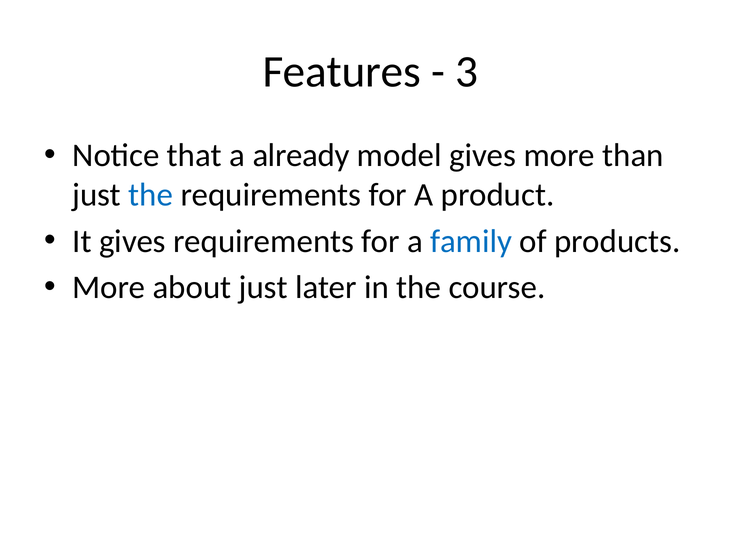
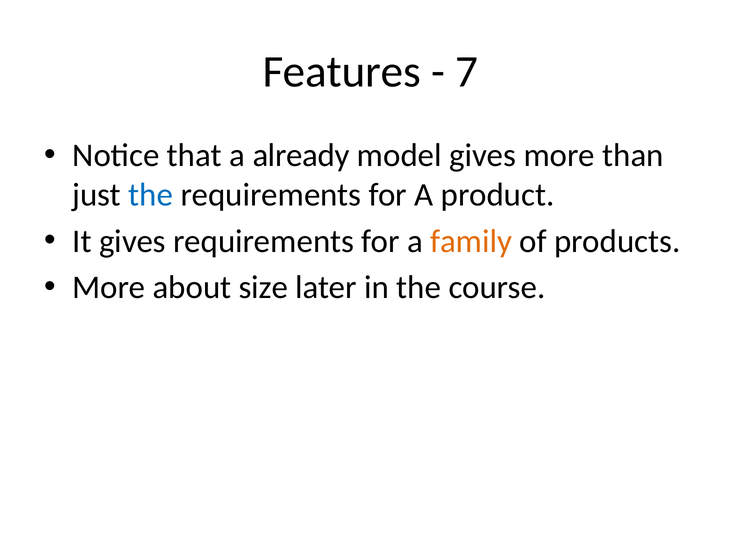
3: 3 -> 7 (467, 72)
family colour: blue -> orange (471, 241)
about just: just -> size (263, 287)
